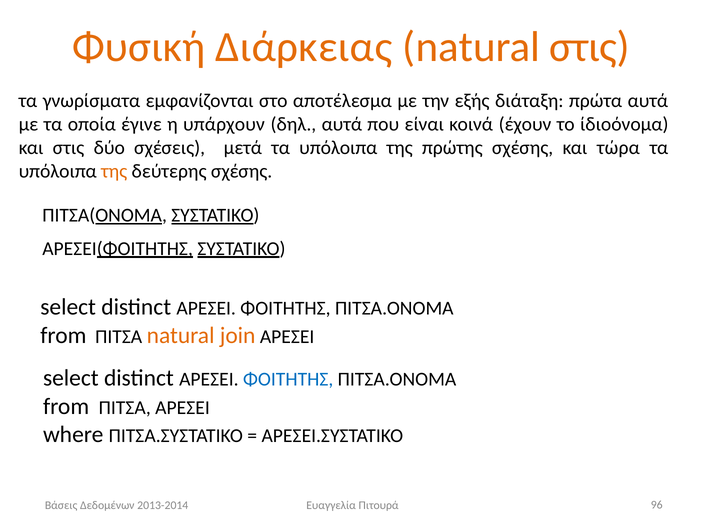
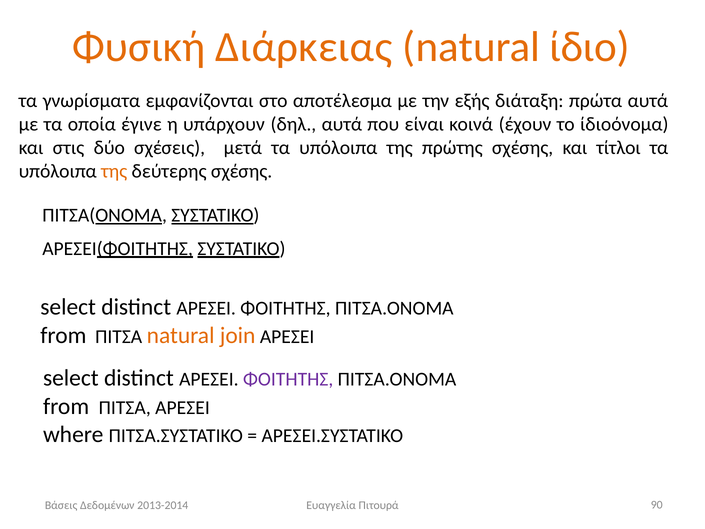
natural στις: στις -> ίδιο (590, 47)
τώρα: τώρα -> τίτλοι (619, 148)
ΦΟΙΤΗΤΗΣ colour: blue -> purple (288, 379)
96: 96 -> 90 (657, 505)
